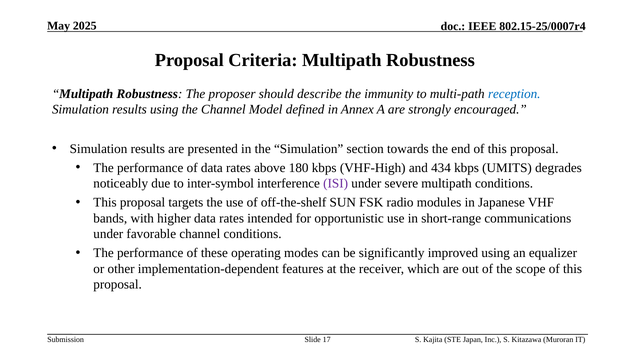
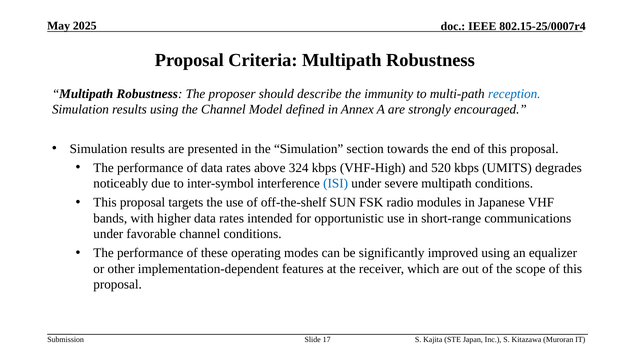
180: 180 -> 324 (299, 168)
434: 434 -> 520 (441, 168)
ISI colour: purple -> blue (336, 184)
